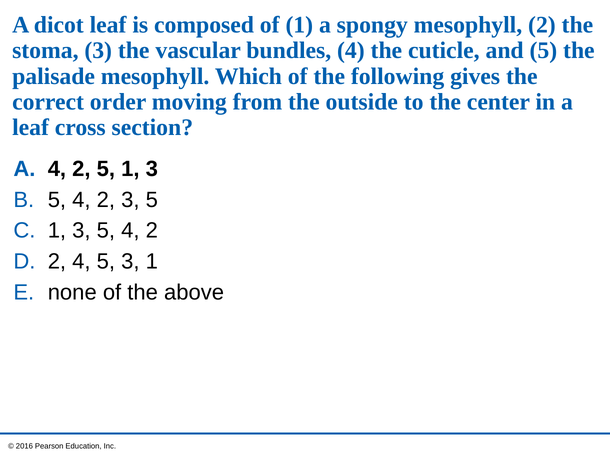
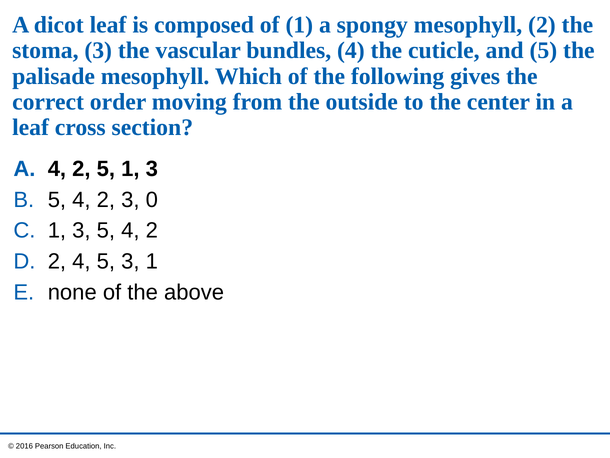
2 3 5: 5 -> 0 (152, 200)
